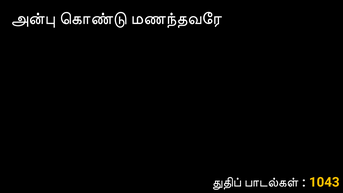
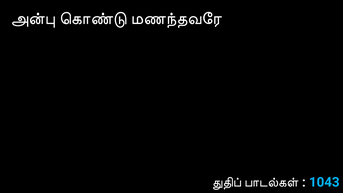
1043 colour: yellow -> light blue (324, 182)
